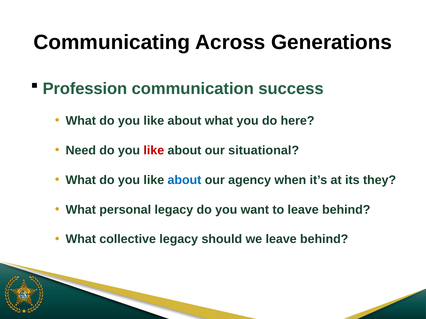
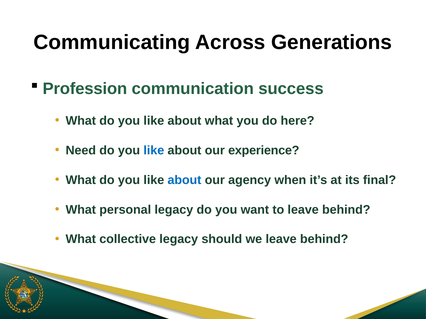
like colour: red -> blue (154, 151)
situational: situational -> experience (264, 151)
they: they -> final (380, 180)
